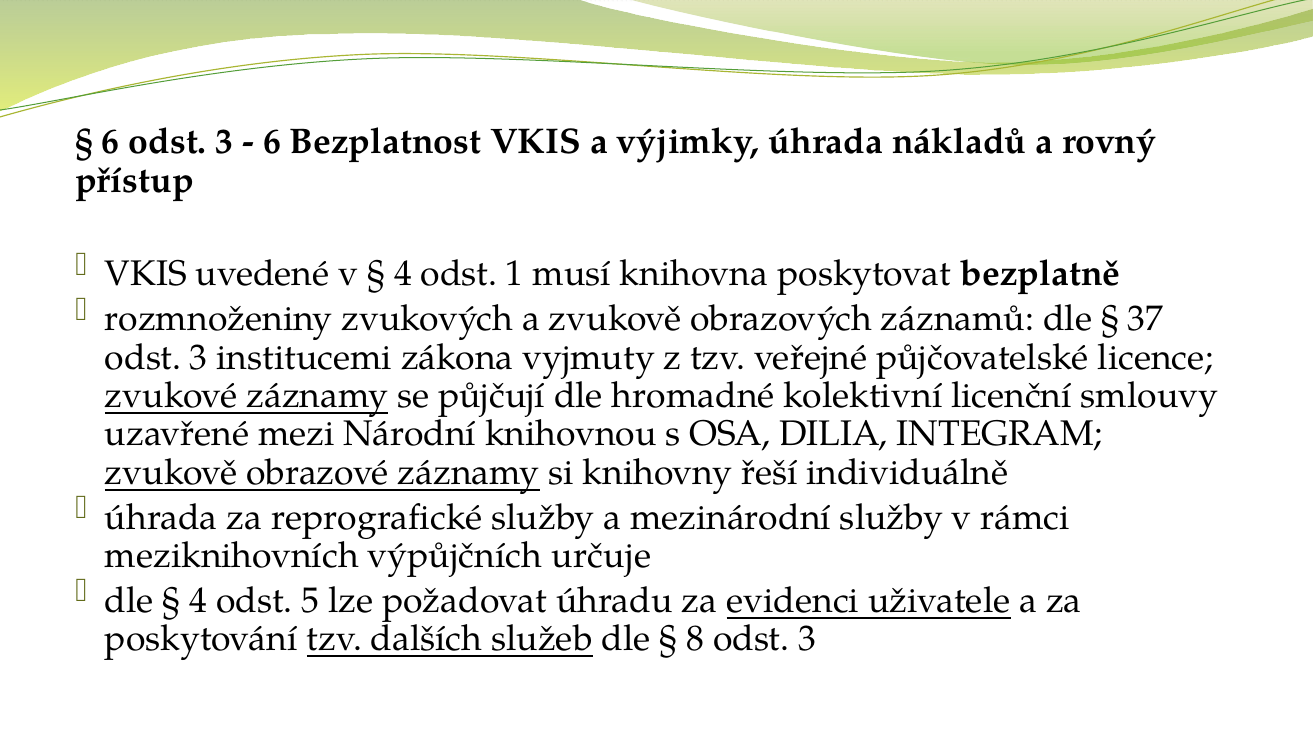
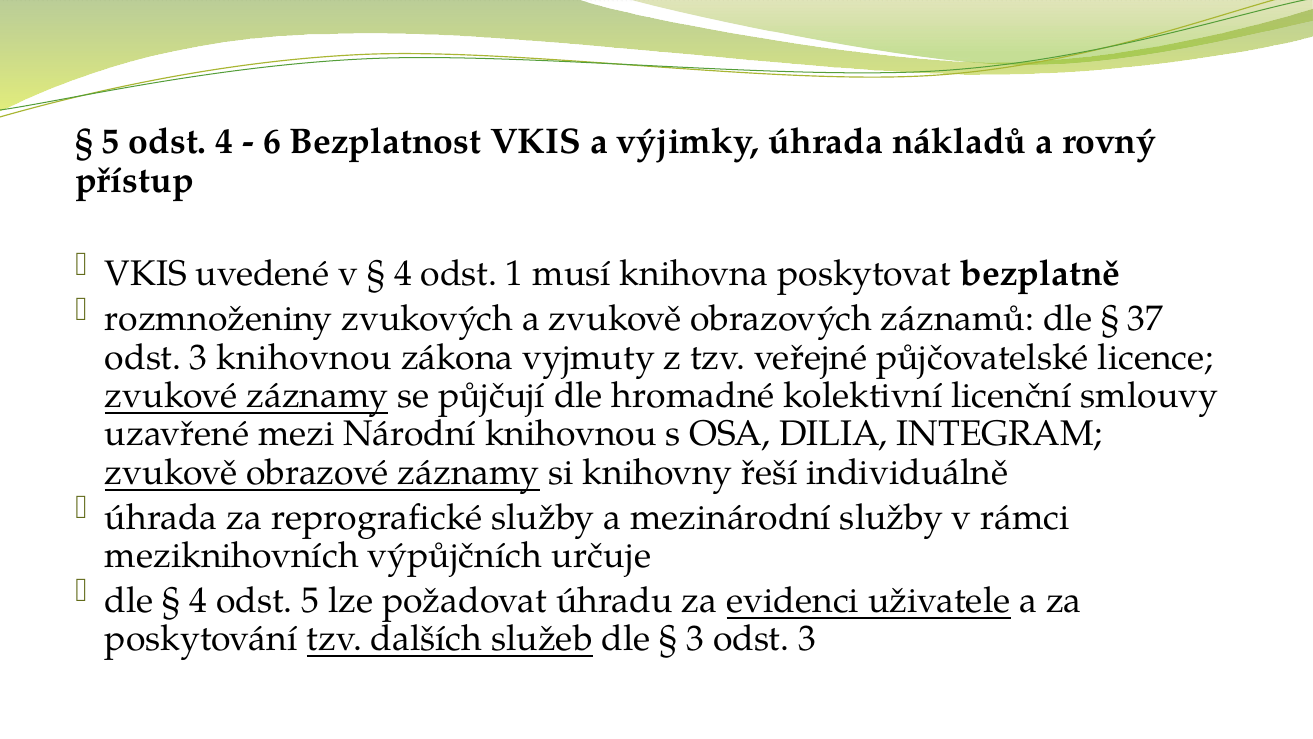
6: 6 -> 5 (111, 142)
3: 3 -> 4 (224, 142)
3 institucemi: institucemi -> knihovnou (304, 357)
8: 8 -> 3 (695, 639)
